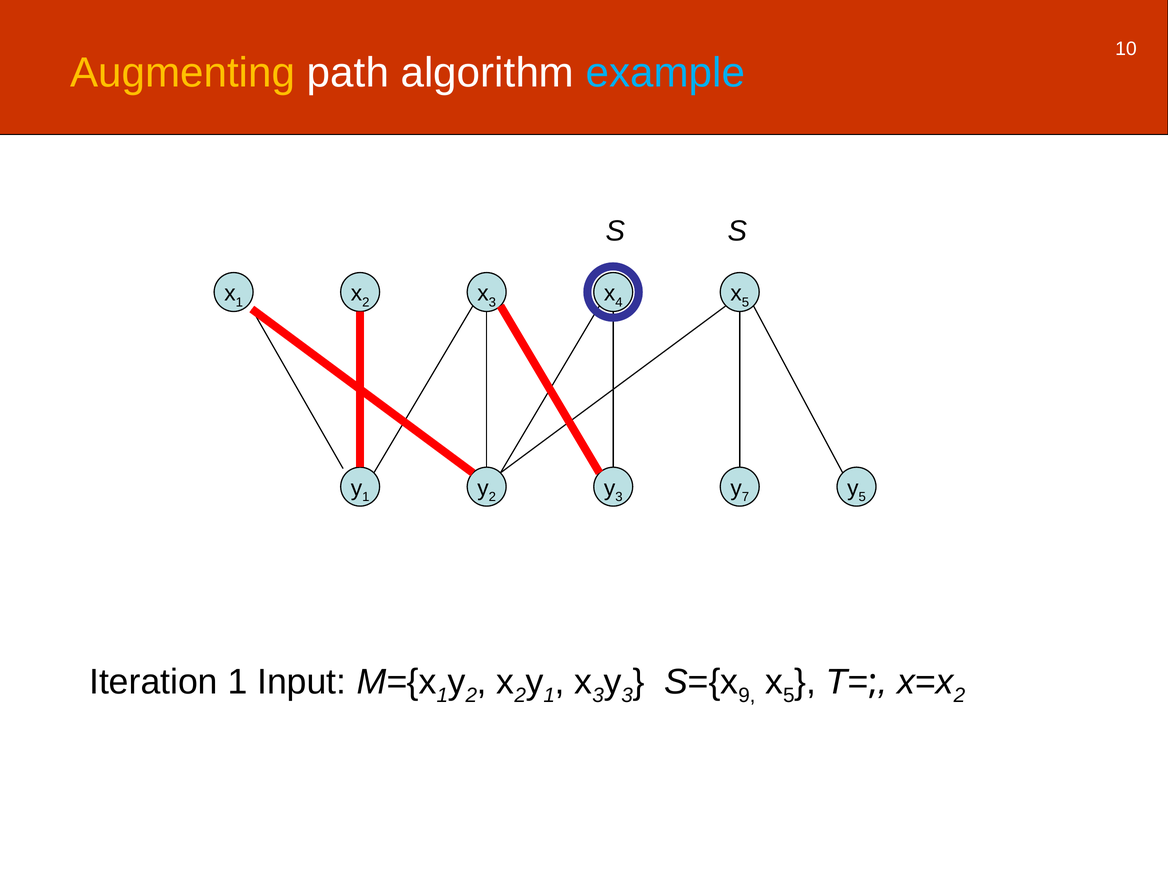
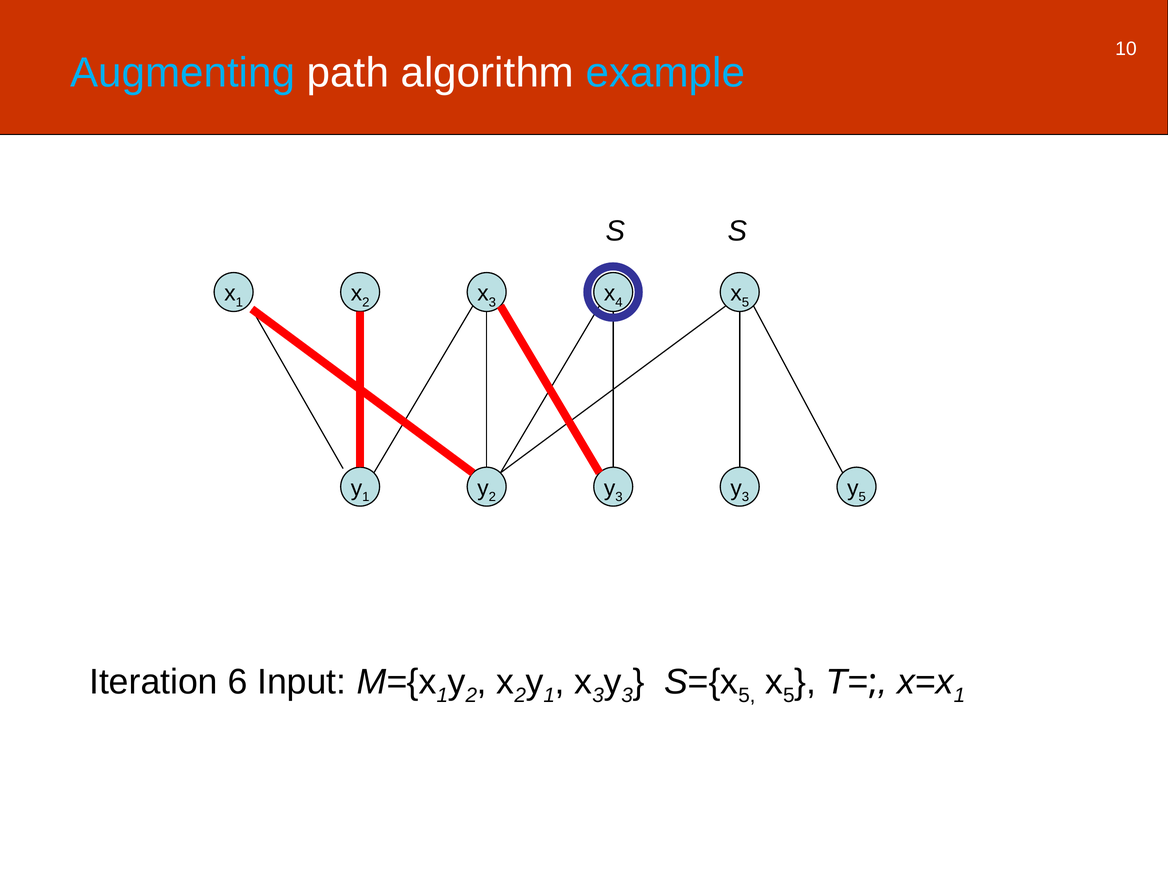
Augmenting colour: yellow -> light blue (183, 73)
7: 7 -> 3 (745, 497)
Iteration 1: 1 -> 6 (238, 682)
9: 9 -> 5 (747, 696)
2: 2 -> 1 (959, 696)
